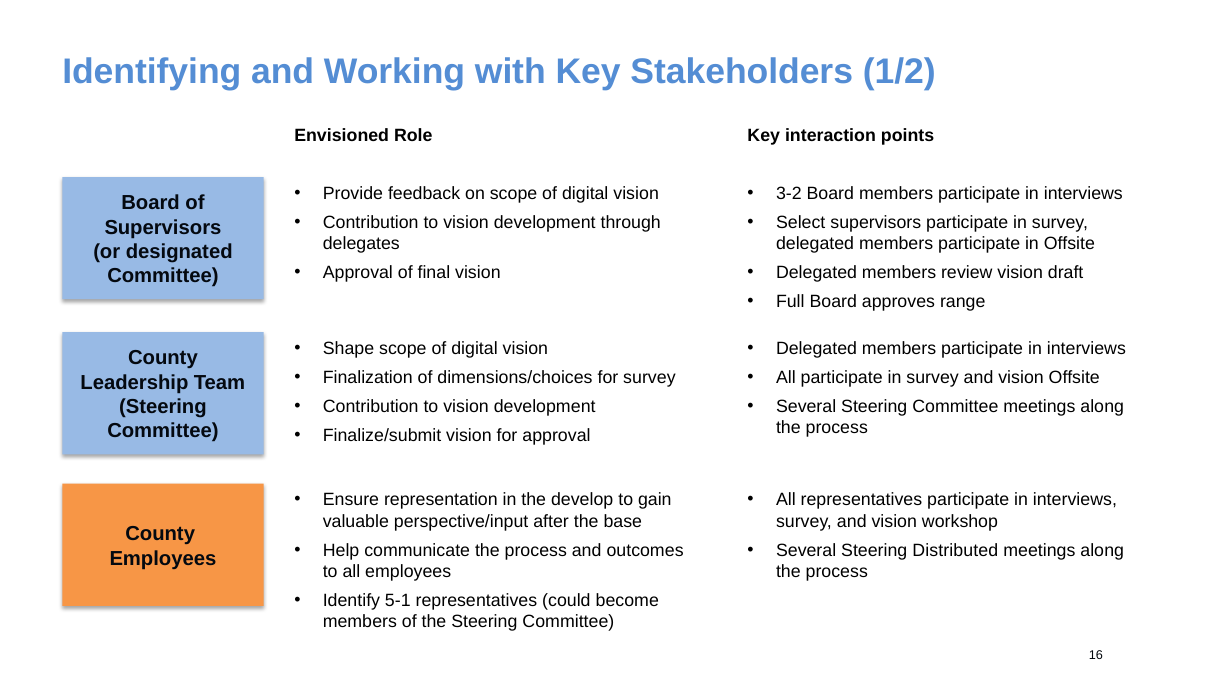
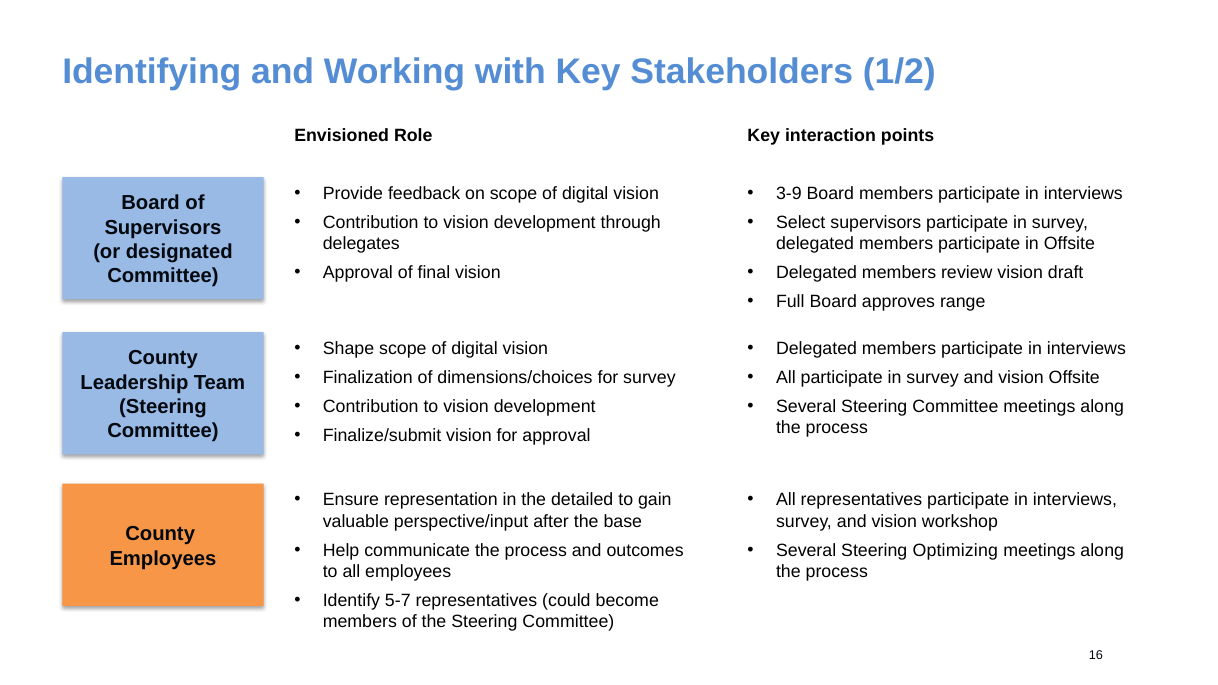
3-2: 3-2 -> 3-9 (789, 193)
develop: develop -> detailed (582, 500)
Distributed: Distributed -> Optimizing (955, 550)
5-1: 5-1 -> 5-7 (398, 601)
